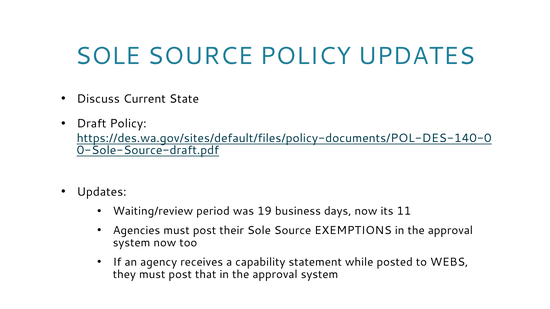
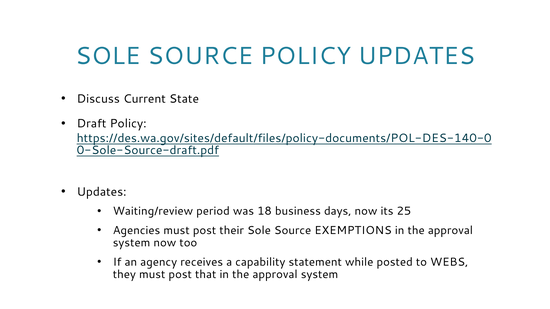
19: 19 -> 18 (264, 211)
11: 11 -> 25 (404, 211)
